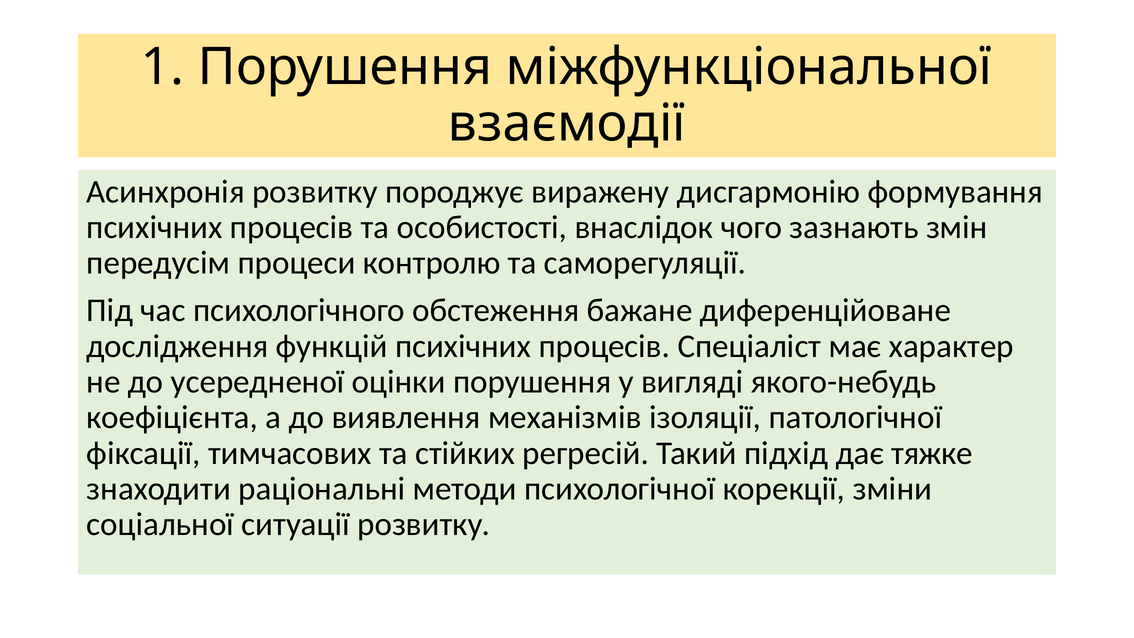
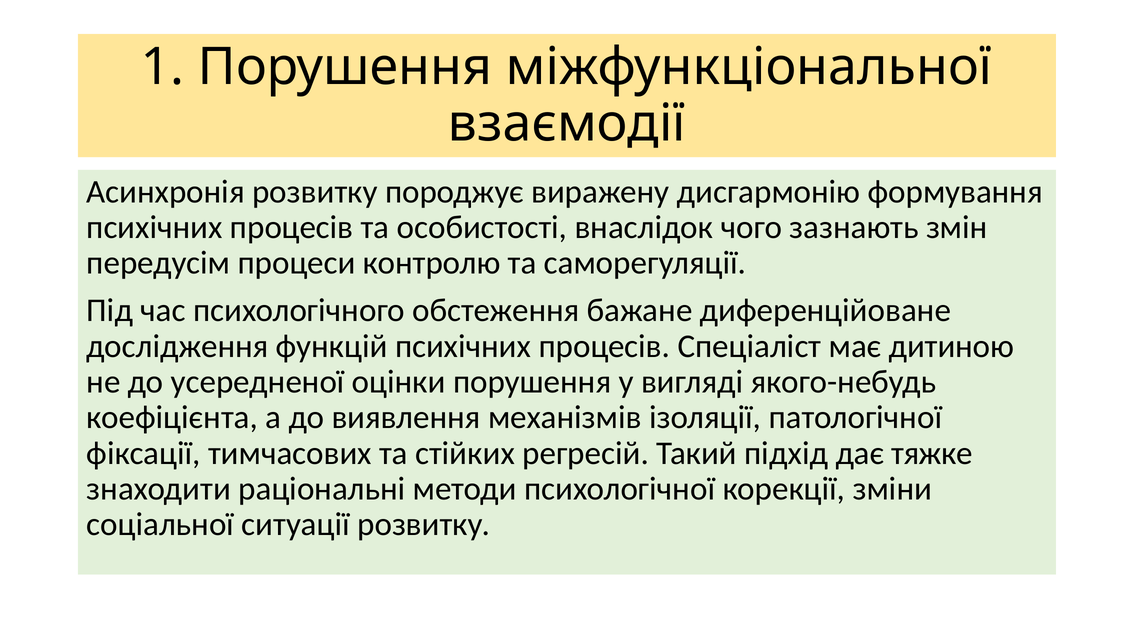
характер: характер -> дитиною (951, 346)
